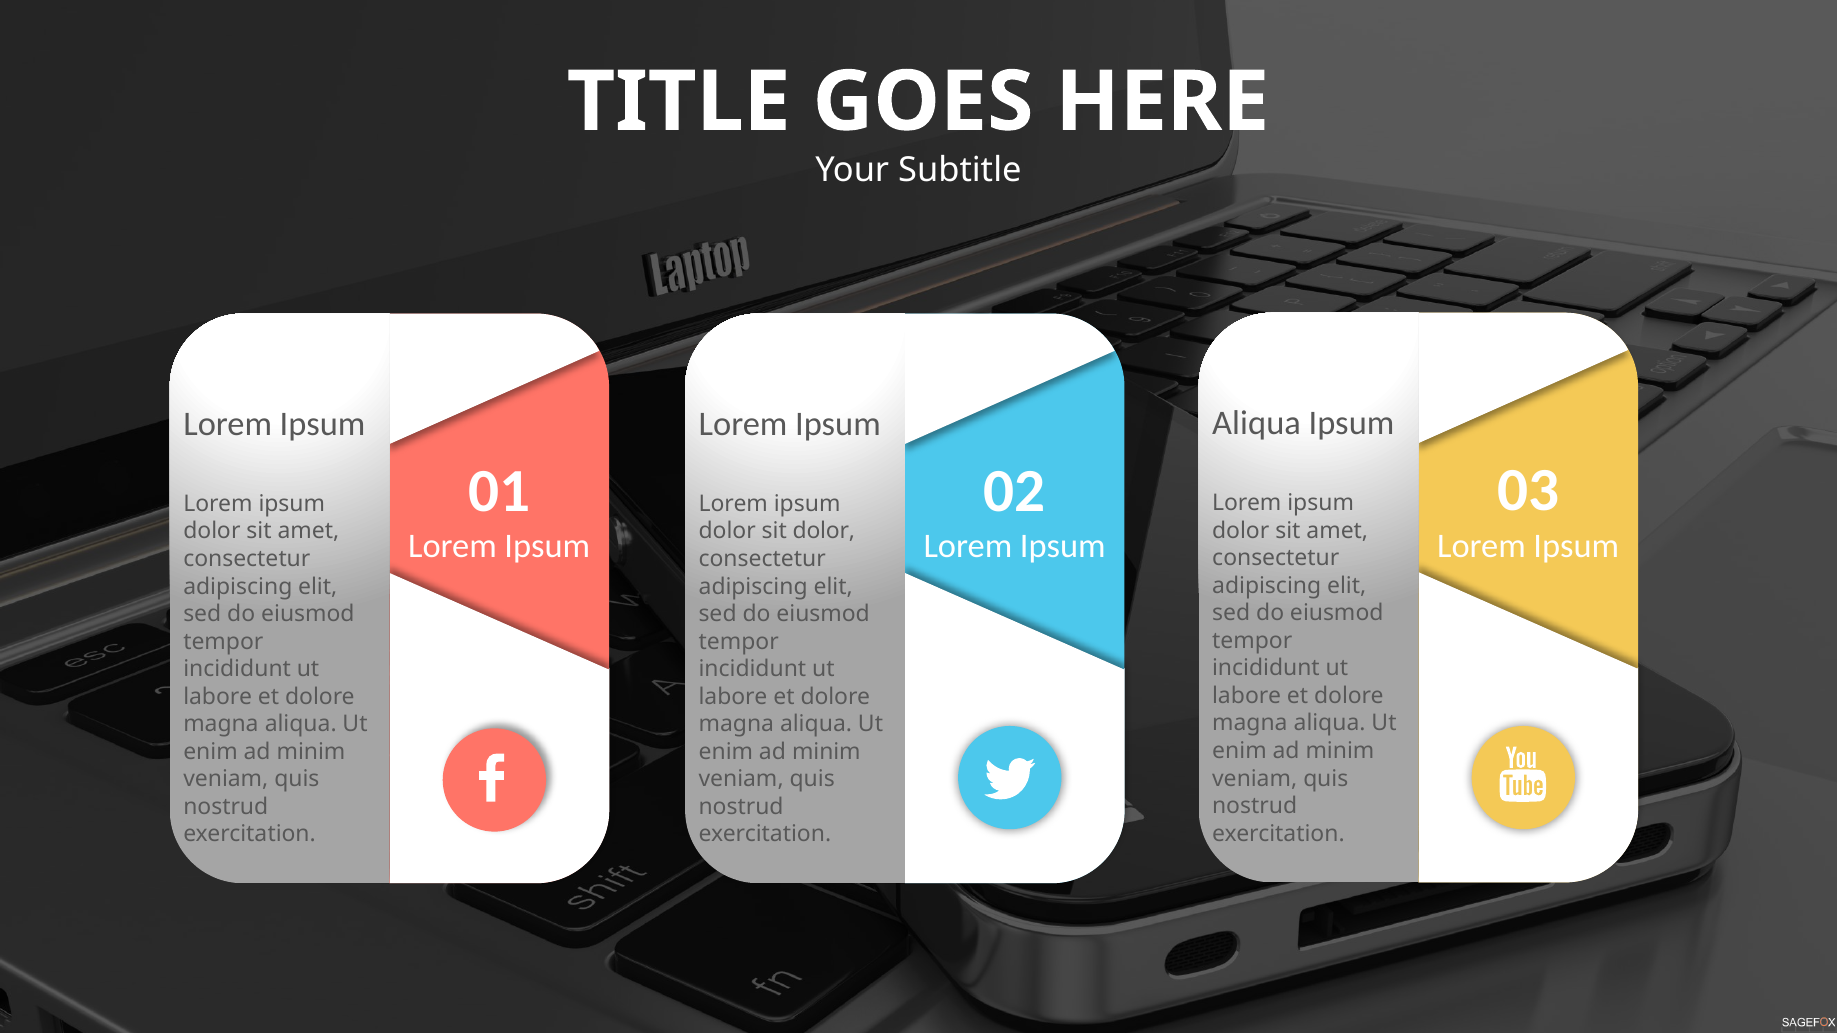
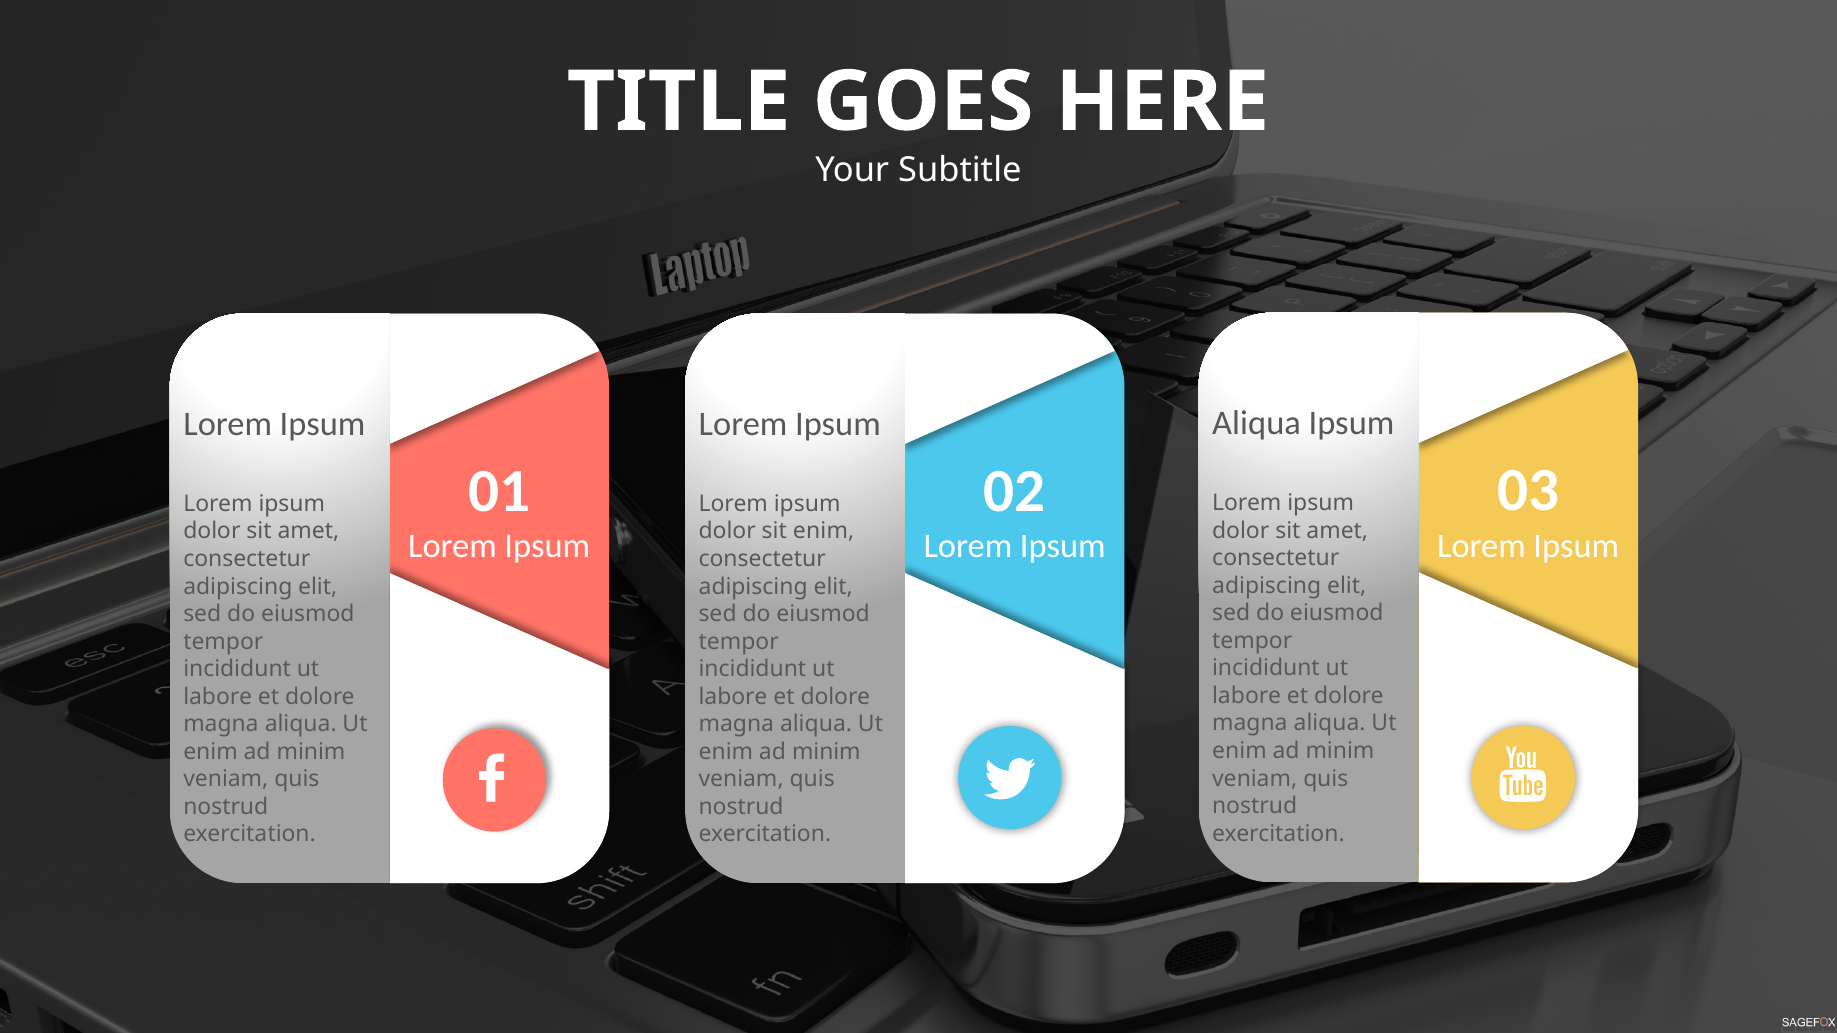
sit dolor: dolor -> enim (824, 532)
